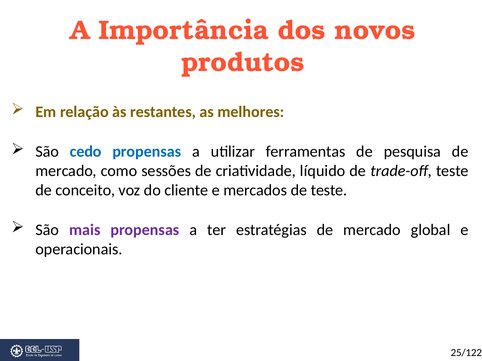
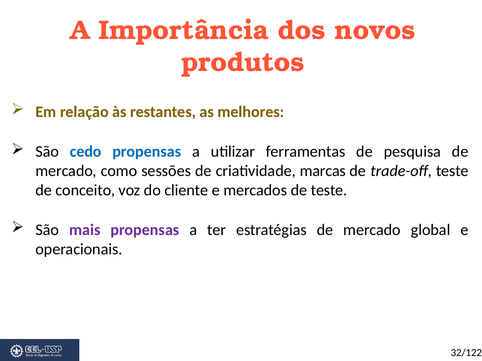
líquido: líquido -> marcas (323, 171)
25/122: 25/122 -> 32/122 (466, 353)
